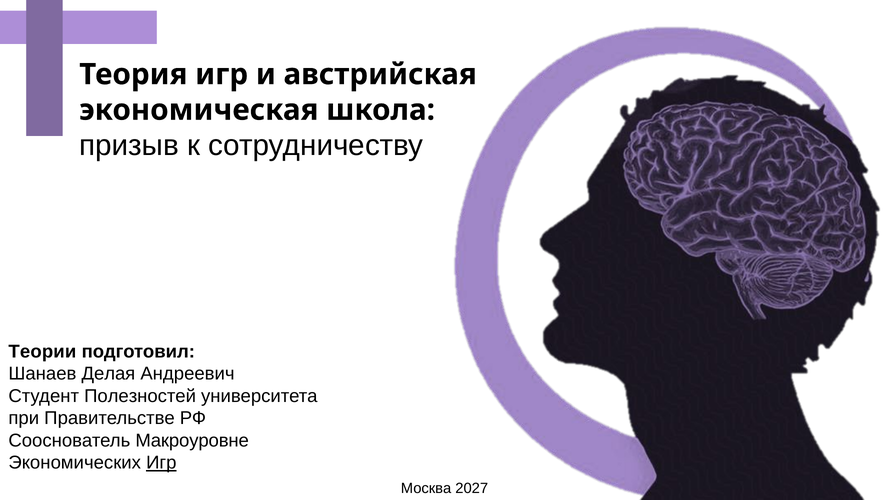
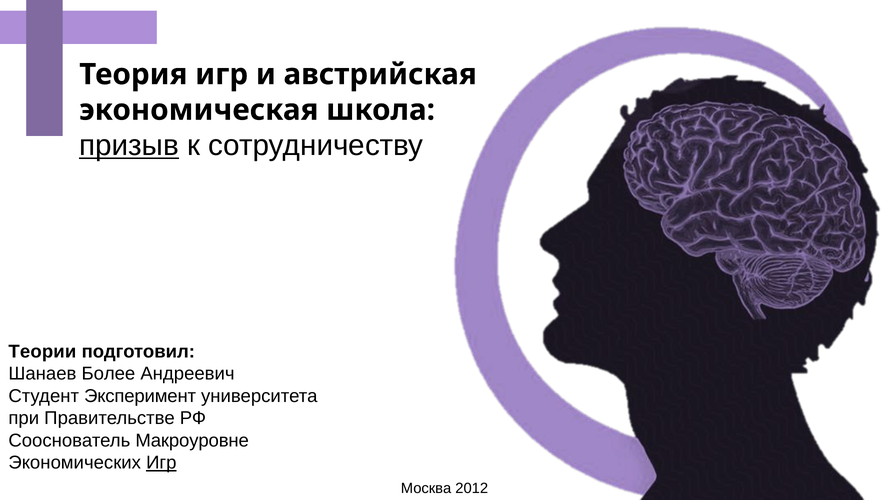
призыв underline: none -> present (129, 146)
Делая: Делая -> Более (108, 374)
Полезностей: Полезностей -> Эксперимент (140, 396)
2027: 2027 -> 2012 (472, 489)
